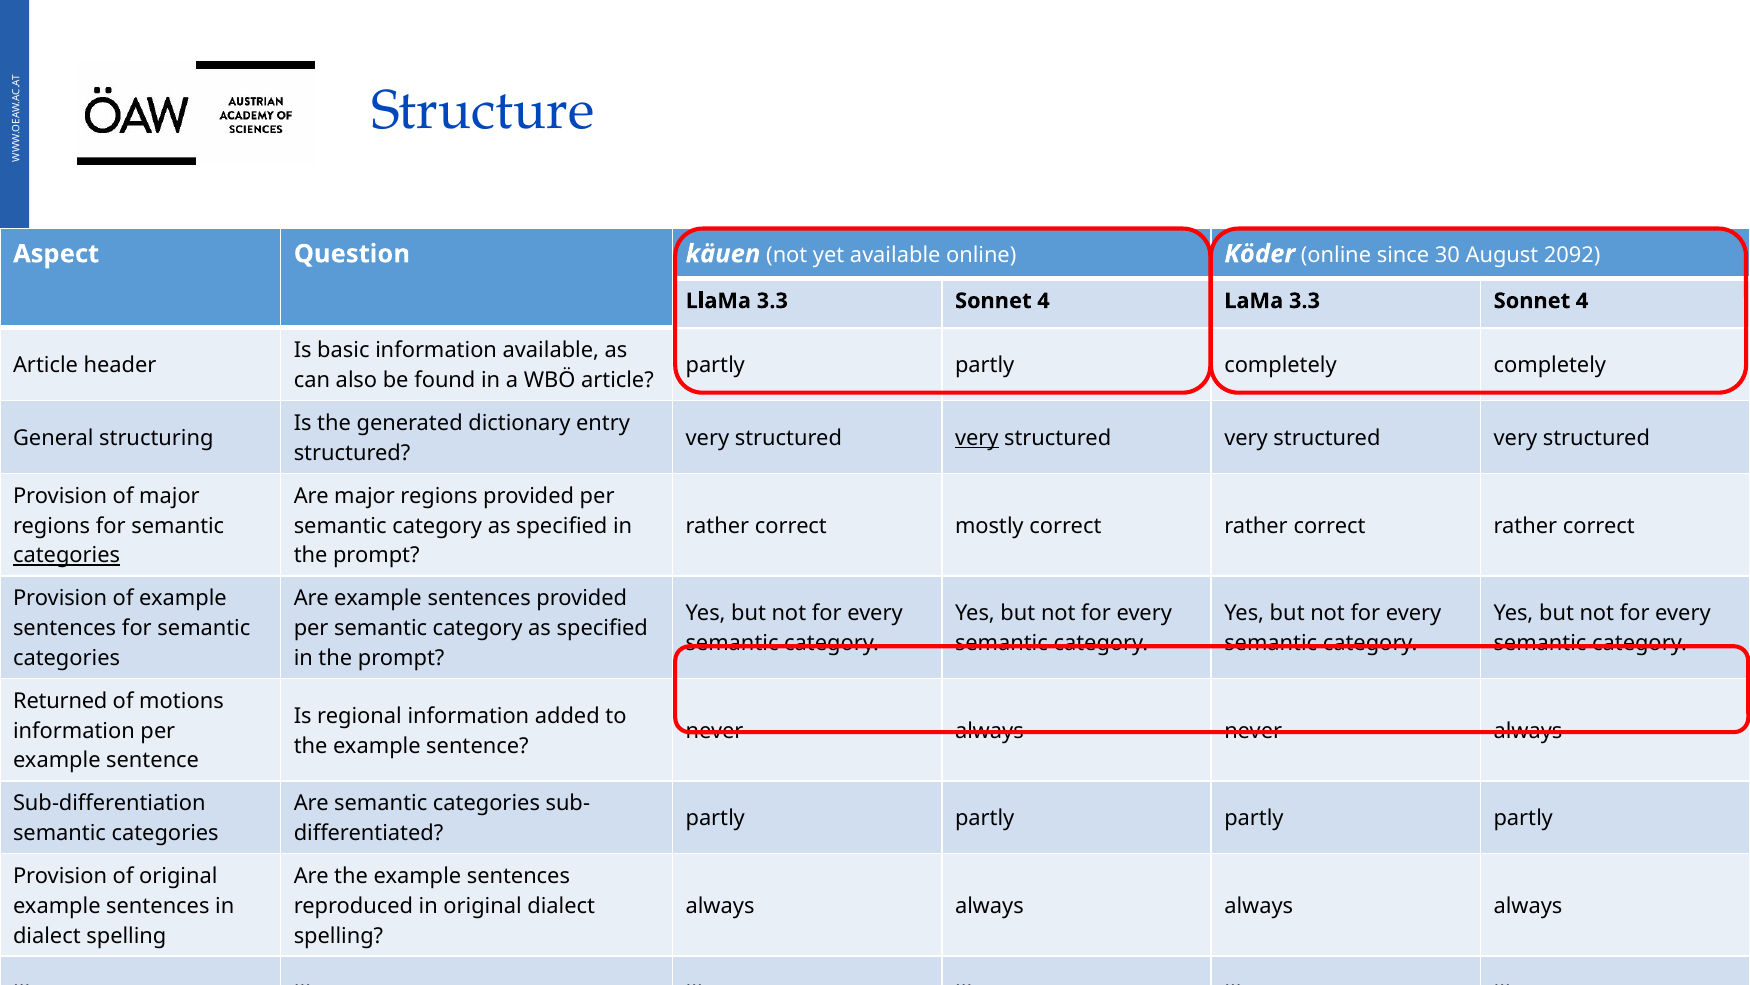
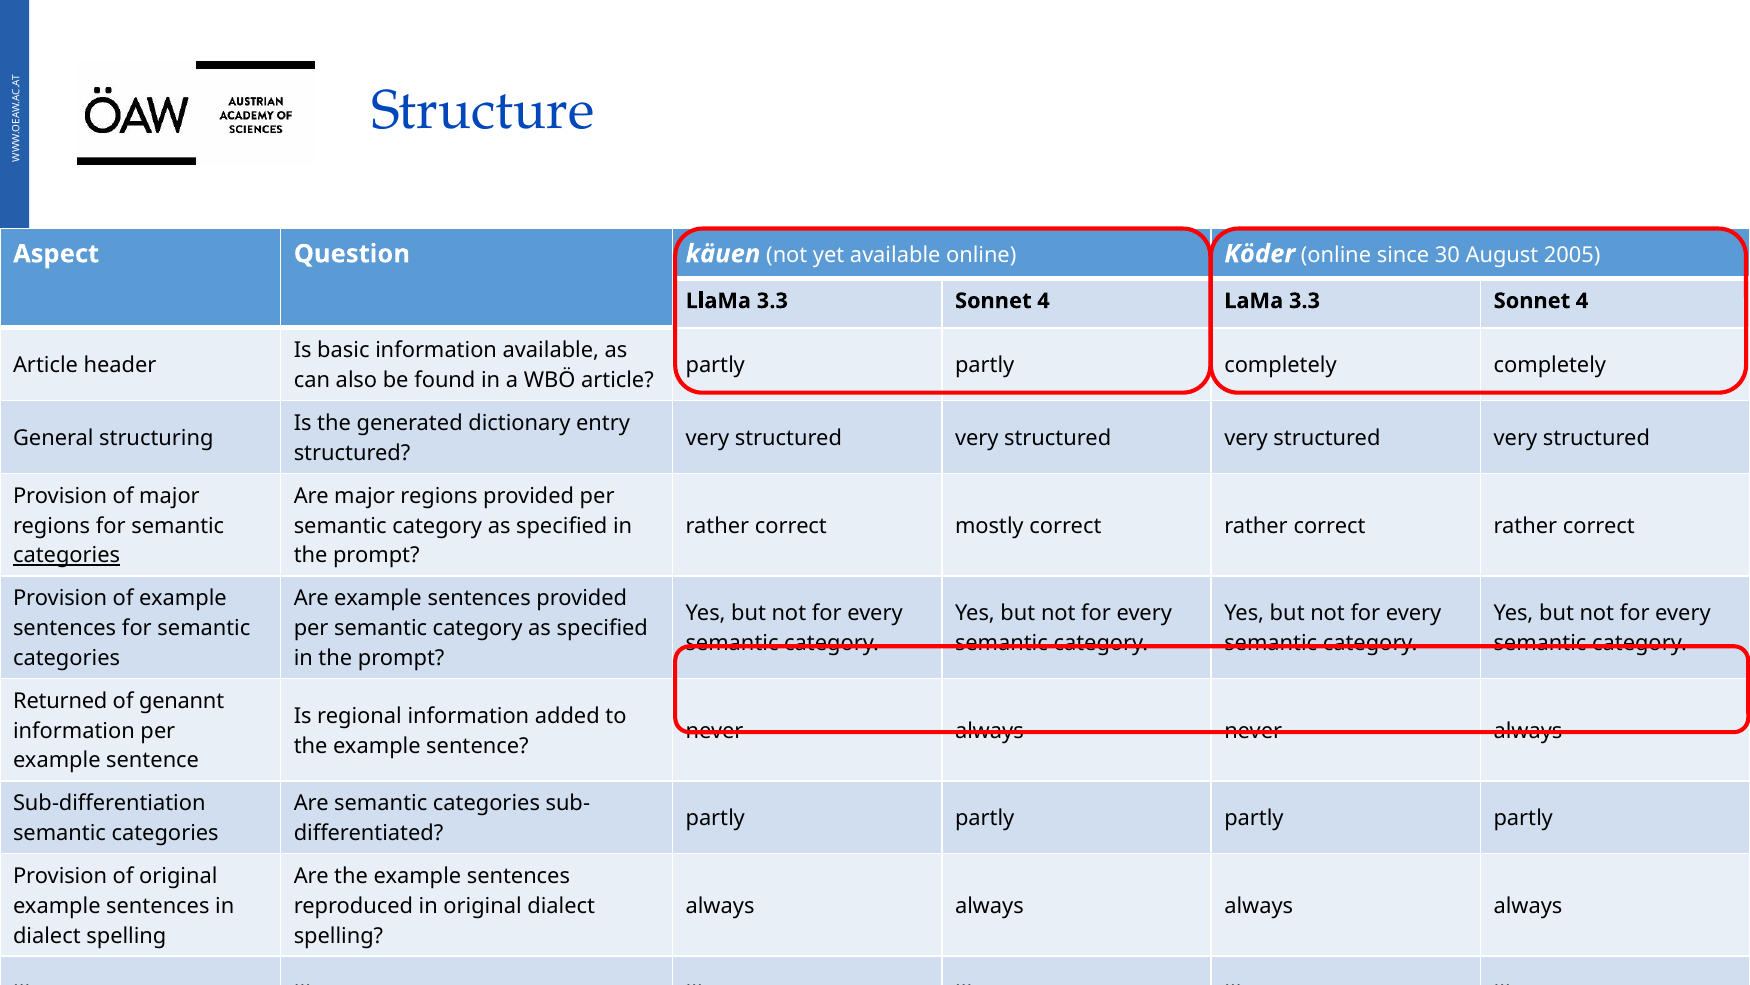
2092: 2092 -> 2005 (1572, 255)
very underline: present -> none (977, 438)
motions: motions -> genannt (182, 701)
